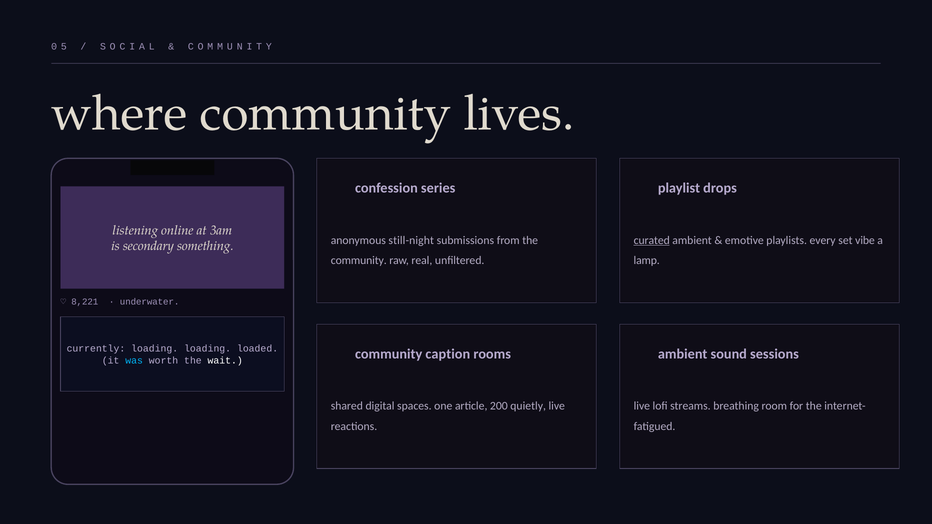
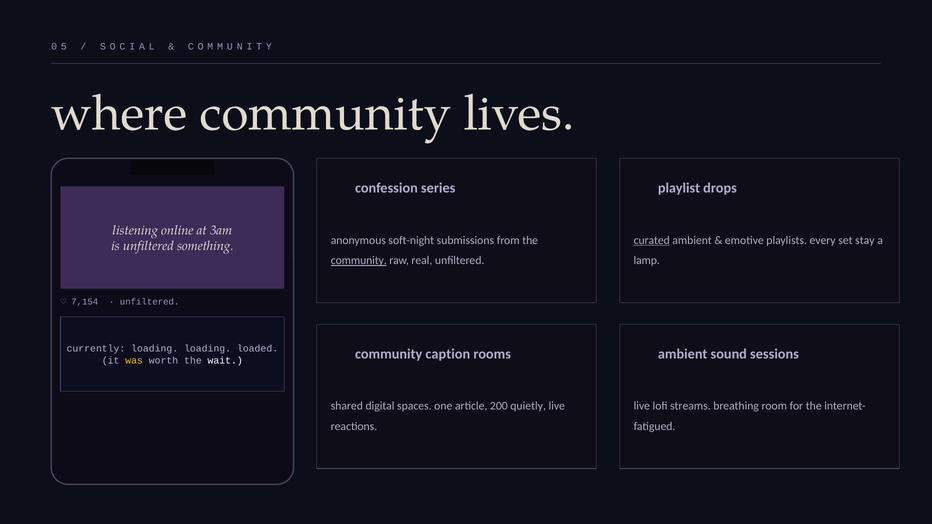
still-night: still-night -> soft-night (411, 240)
vibe: vibe -> stay (865, 240)
is secondary: secondary -> unfiltered (148, 246)
community underline: none -> present (359, 261)
8,221: 8,221 -> 7,154 (85, 302)
underwater: underwater -> unfiltered (150, 302)
was colour: light blue -> yellow (134, 361)
